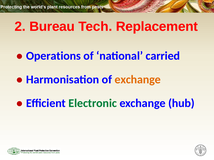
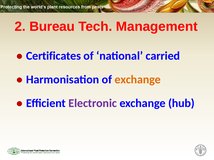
Replacement: Replacement -> Management (157, 27)
Operations: Operations -> Certificates (53, 56)
Electronic colour: green -> purple (93, 103)
